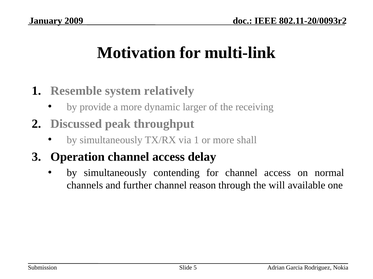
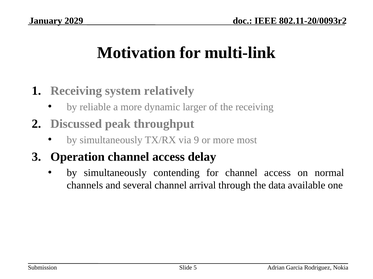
2009: 2009 -> 2029 (74, 21)
Resemble: Resemble -> Receiving (76, 91)
provide: provide -> reliable (95, 107)
via 1: 1 -> 9 (196, 140)
shall: shall -> most (247, 140)
further: further -> several (138, 186)
reason: reason -> arrival (203, 186)
will: will -> data (277, 186)
